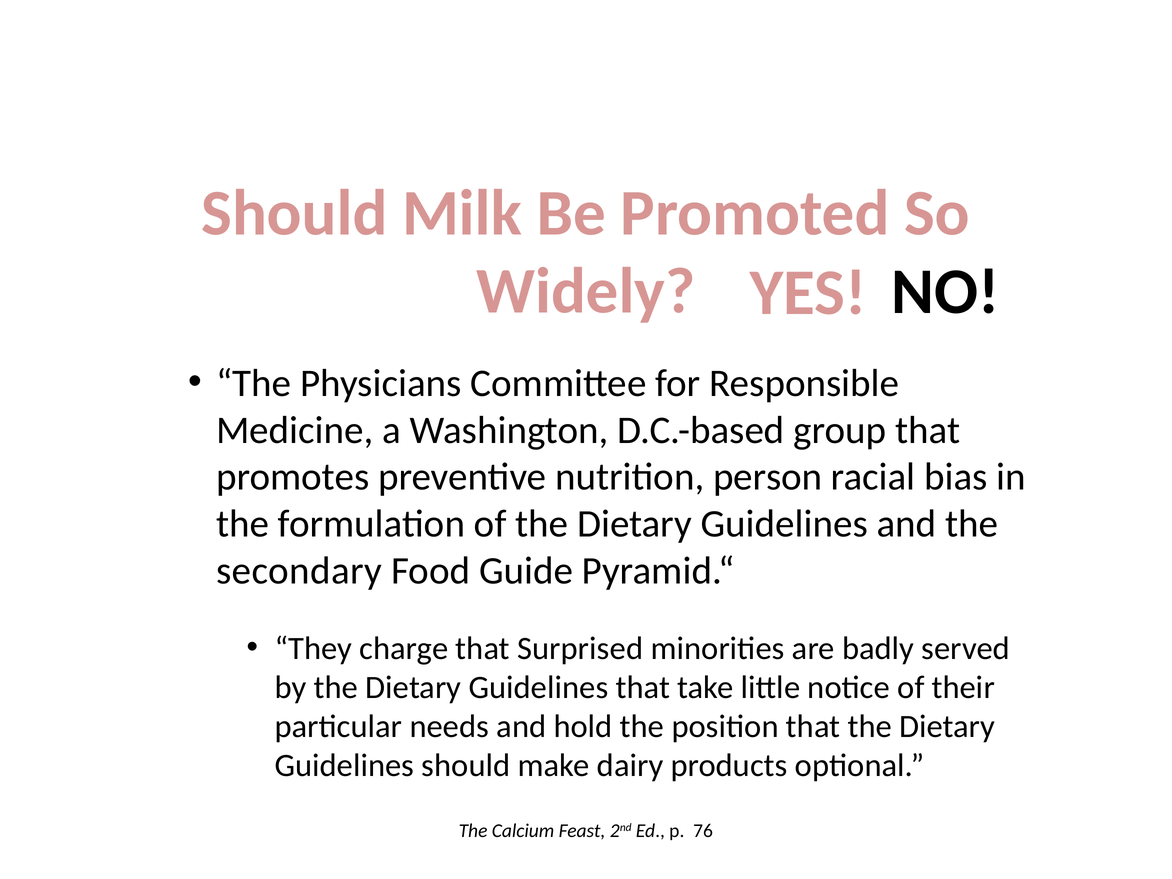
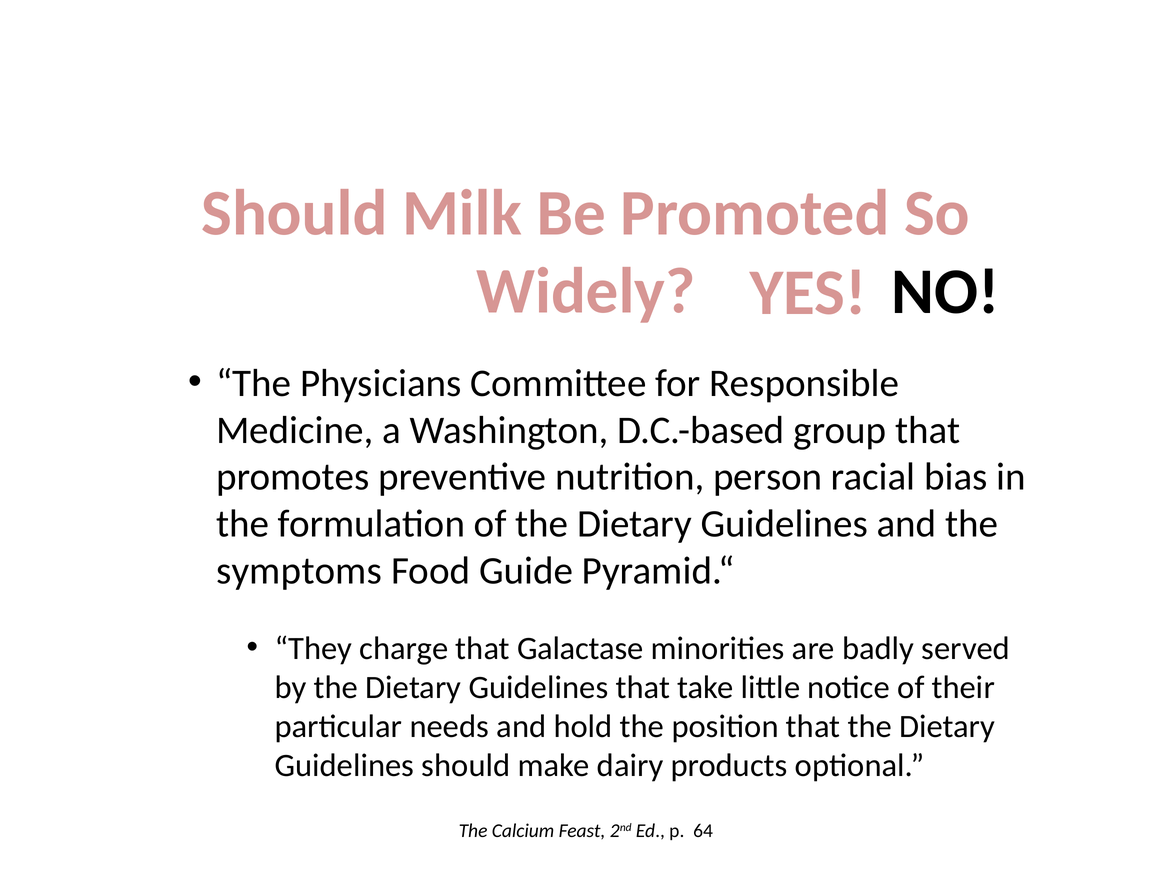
secondary: secondary -> symptoms (299, 571)
Surprised: Surprised -> Galactase (580, 648)
76: 76 -> 64 (703, 831)
